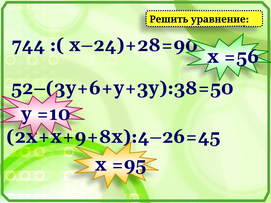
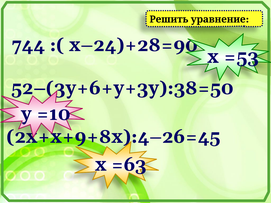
=56: =56 -> =53 (241, 57)
=95: =95 -> =63 (129, 165)
